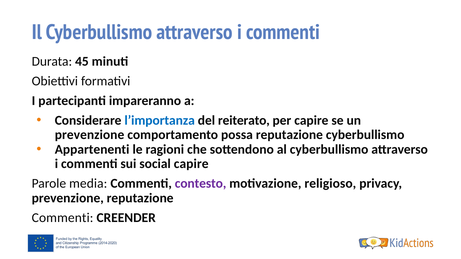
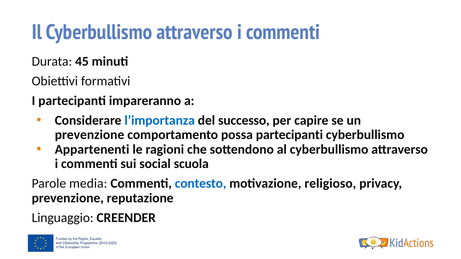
reiterato: reiterato -> successo (244, 120)
possa reputazione: reputazione -> partecipanti (289, 135)
social capire: capire -> scuola (191, 164)
contesto colour: purple -> blue (201, 184)
Commenti: Commenti -> Linguaggio (63, 218)
